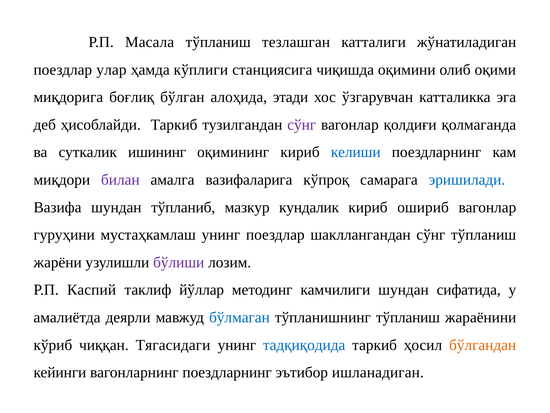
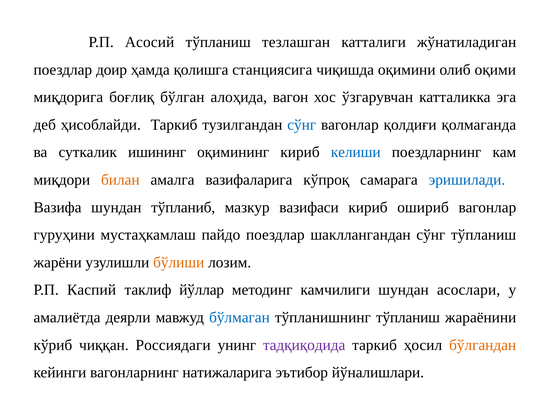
Масала: Масала -> Асосий (150, 42)
улар: улар -> доир (112, 70)
кўплиги: кўплиги -> қолишга (201, 70)
этади: этади -> вагон (291, 97)
сўнг colour: purple -> blue (302, 125)
билан colour: purple -> orange (120, 180)
кундалик: кундалик -> вазифаси (309, 207)
мустаҳкамлаш унинг: унинг -> пайдо (221, 235)
бўлиши colour: purple -> orange (179, 262)
сифатида: сифатида -> асослари (469, 290)
Тягасидаги: Тягасидаги -> Россиядаги (173, 345)
тадқиқодида colour: blue -> purple (304, 345)
вагонларнинг поездларнинг: поездларнинг -> натижаларига (227, 372)
ишланадиган: ишланадиган -> йўналишлари (378, 372)
